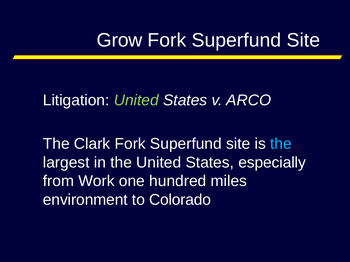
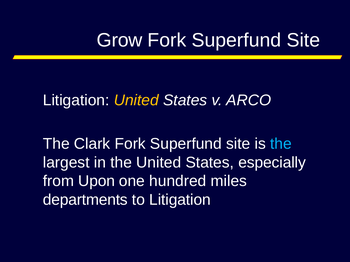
United colour: light green -> yellow (136, 100)
Work: Work -> Upon (97, 181)
environment: environment -> departments (85, 200)
to Colorado: Colorado -> Litigation (180, 200)
